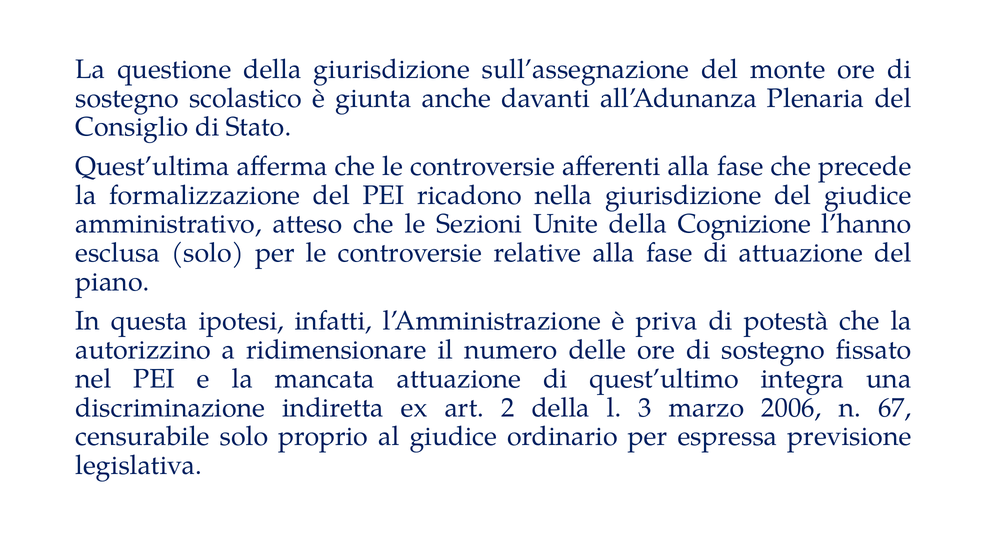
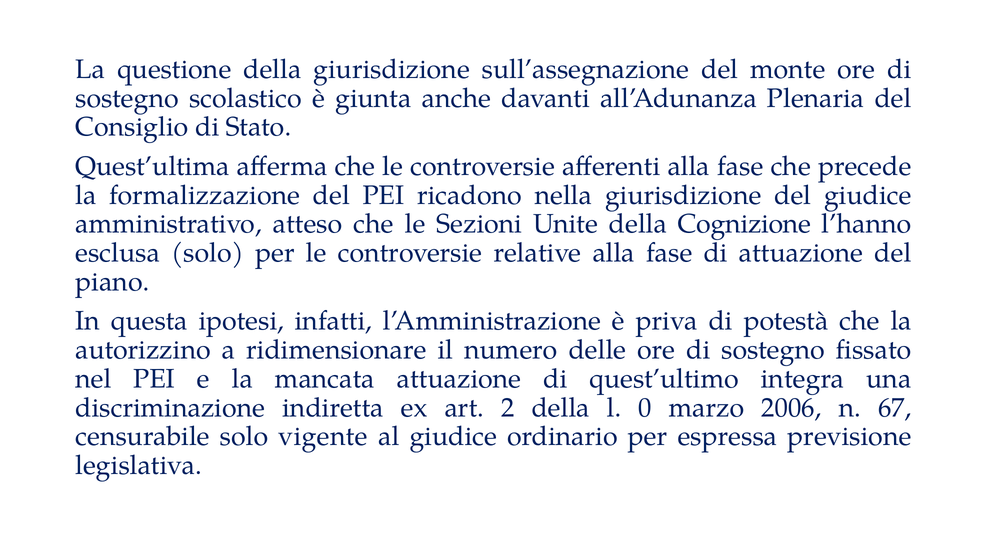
3: 3 -> 0 (645, 408)
proprio: proprio -> vigente (323, 436)
